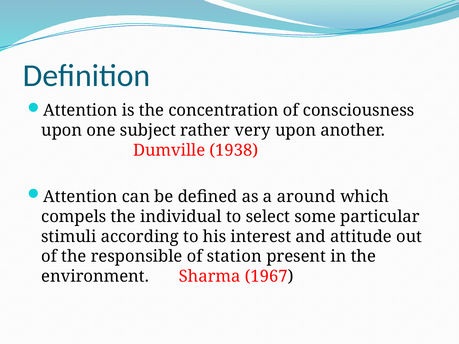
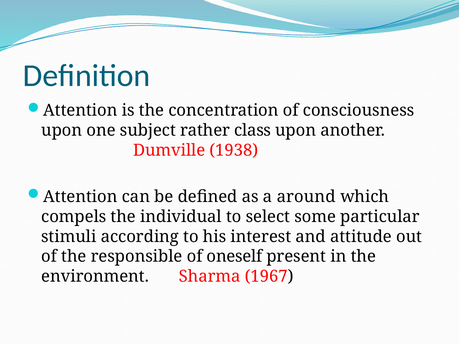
very: very -> class (253, 130)
station: station -> oneself (235, 257)
